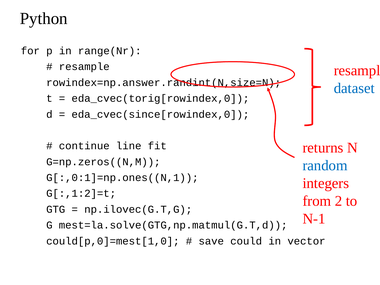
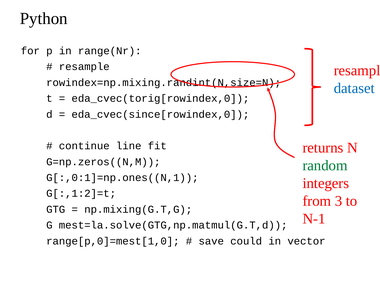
rowindex=np.answer.randint(N,size=N: rowindex=np.answer.randint(N,size=N -> rowindex=np.mixing.randint(N,size=N (164, 83)
random colour: blue -> green (325, 166)
2: 2 -> 3 (339, 201)
np.ilovec(G.T,G: np.ilovec(G.T,G -> np.mixing(G.T,G (138, 209)
could[p,0]=mest[1,0: could[p,0]=mest[1,0 -> range[p,0]=mest[1,0 (113, 241)
